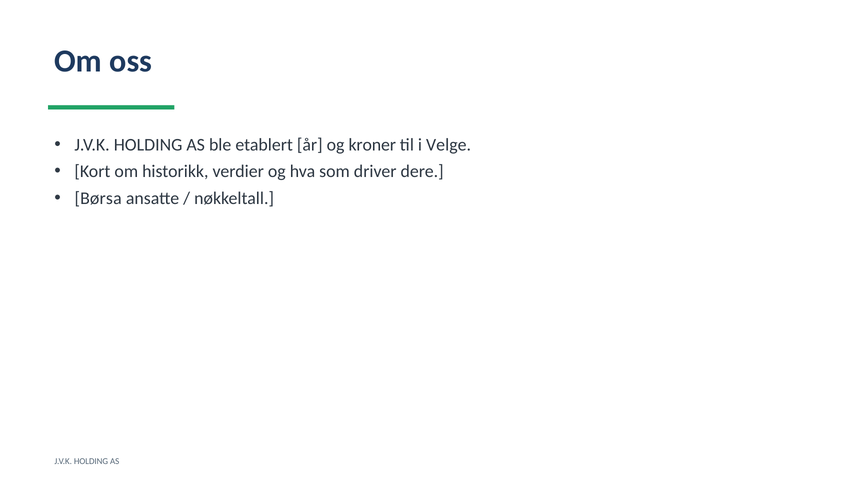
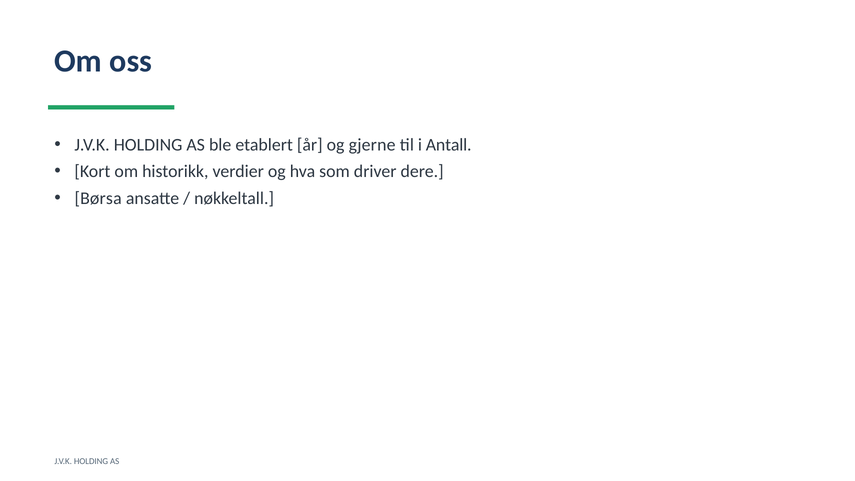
kroner: kroner -> gjerne (372, 145)
Velge: Velge -> Antall (449, 145)
